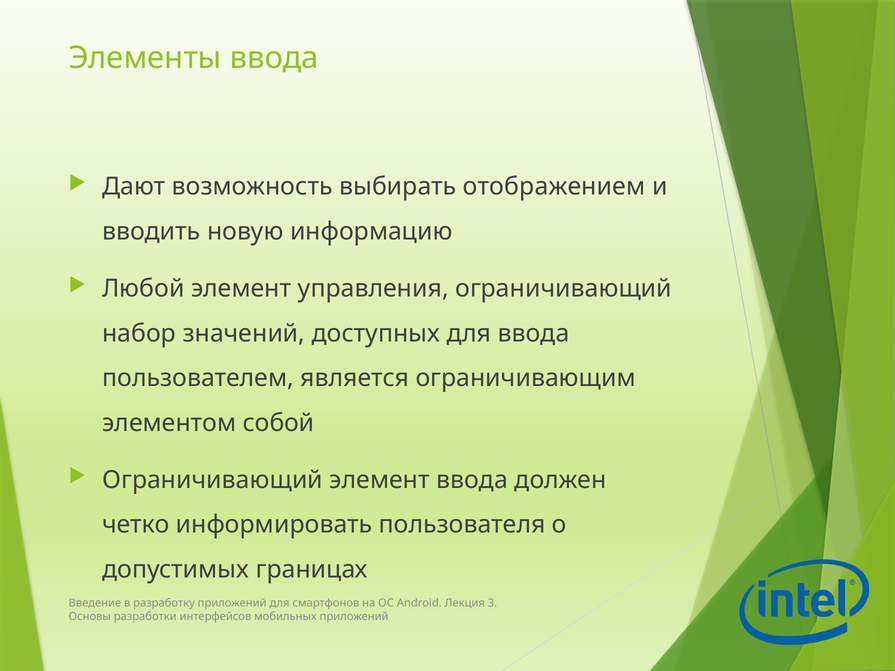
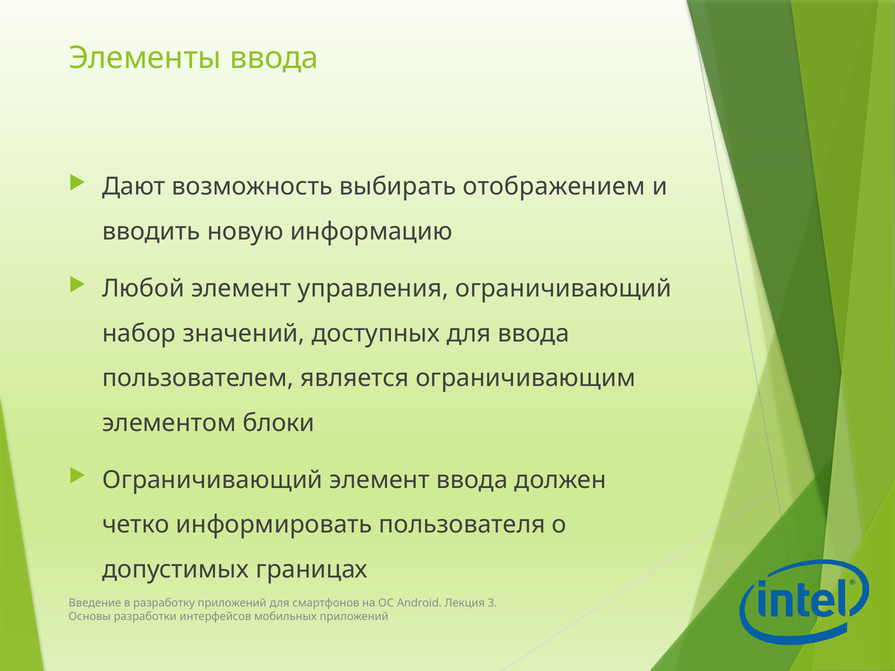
собой: собой -> блоки (279, 423)
